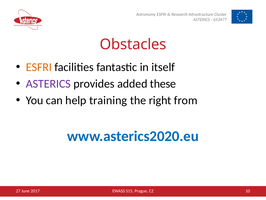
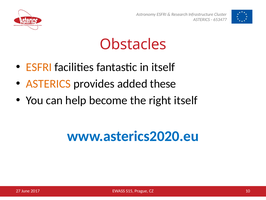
ASTERICS colour: purple -> orange (48, 84)
training: training -> become (108, 100)
right from: from -> itself (186, 100)
